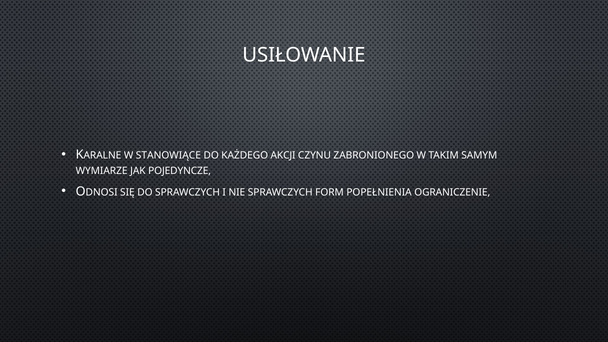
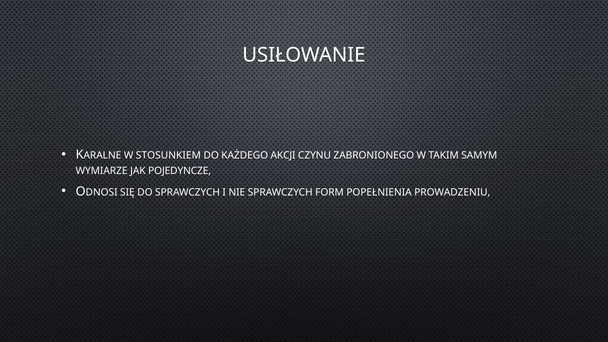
STANOWIĄCE: STANOWIĄCE -> STOSUNKIEM (168, 155)
OGRANICZENIE: OGRANICZENIE -> PROWADZENIU (452, 192)
